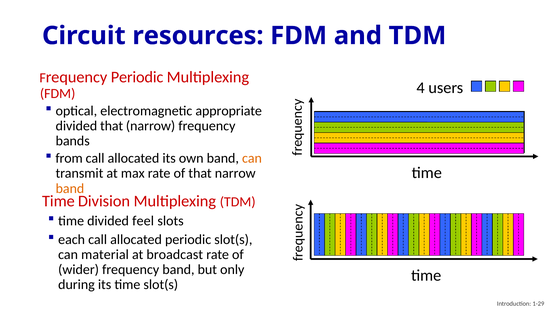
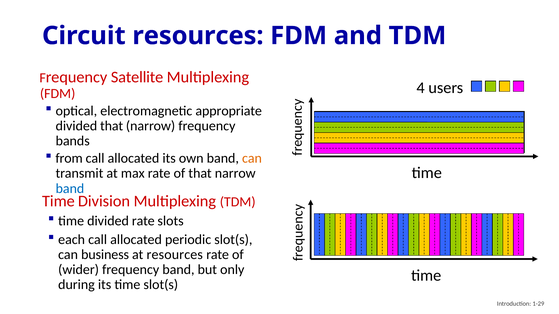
Periodic: Periodic -> Satellite (137, 77)
band colour: orange -> blue (70, 189)
divided feel: feel -> rate (143, 221)
material: material -> business (105, 255)
at broadcast: broadcast -> resources (175, 255)
